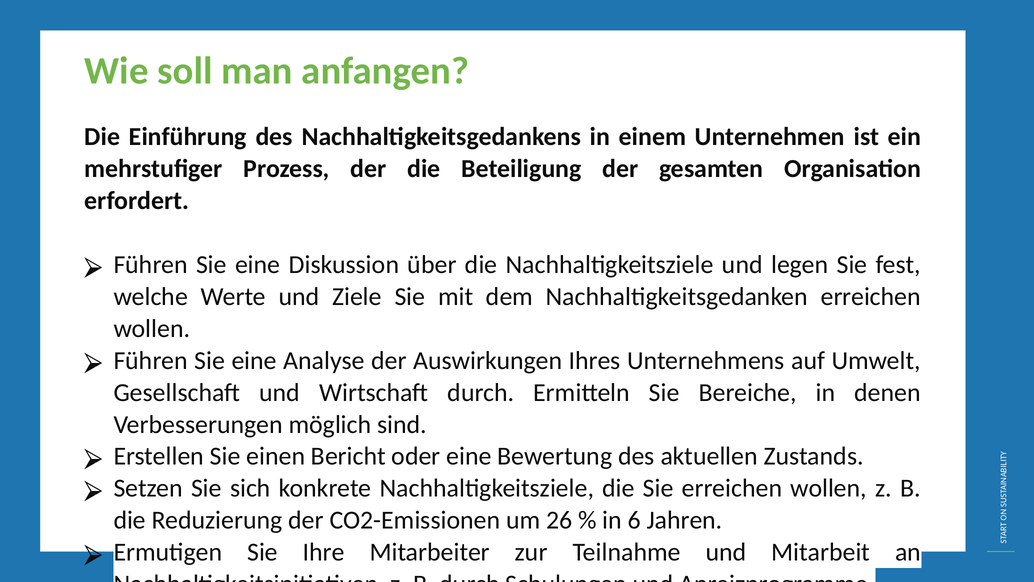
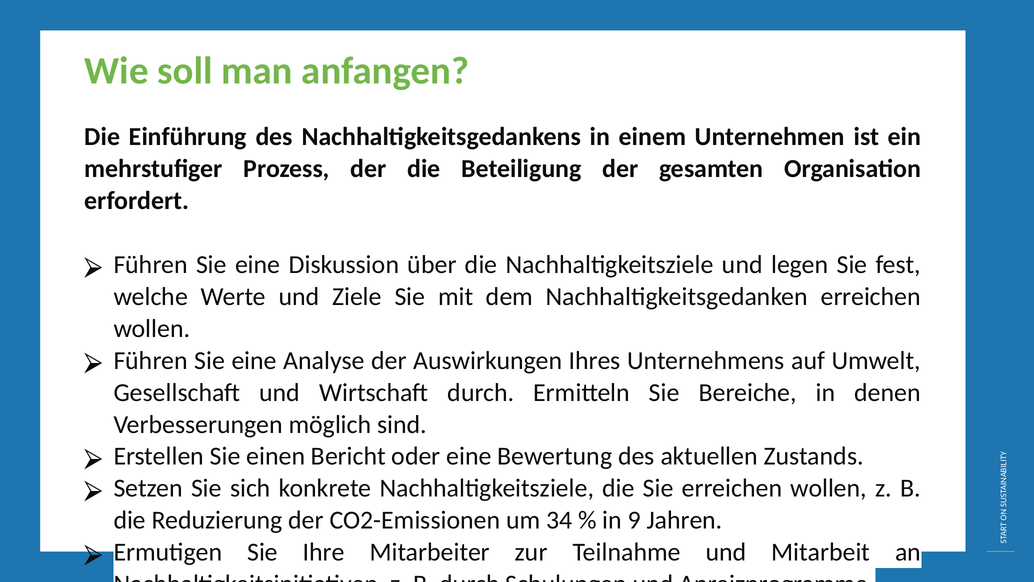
26: 26 -> 34 (559, 520)
6: 6 -> 9 (634, 520)
